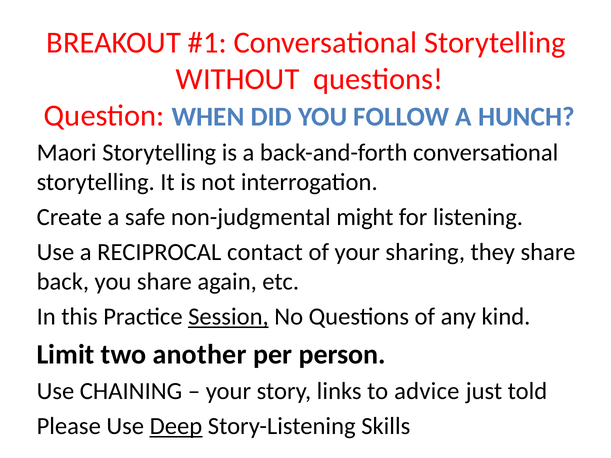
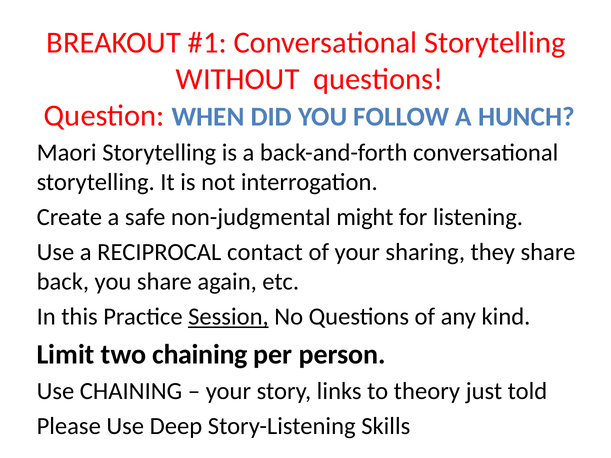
two another: another -> chaining (200, 355)
advice: advice -> theory (427, 391)
Deep underline: present -> none (176, 426)
